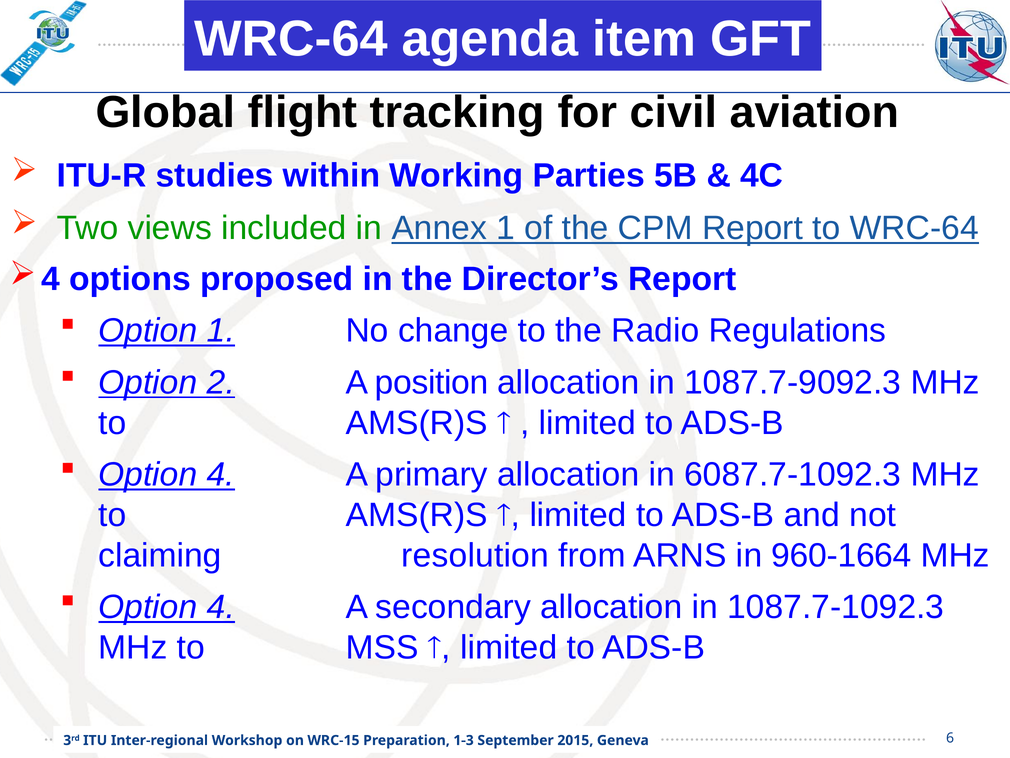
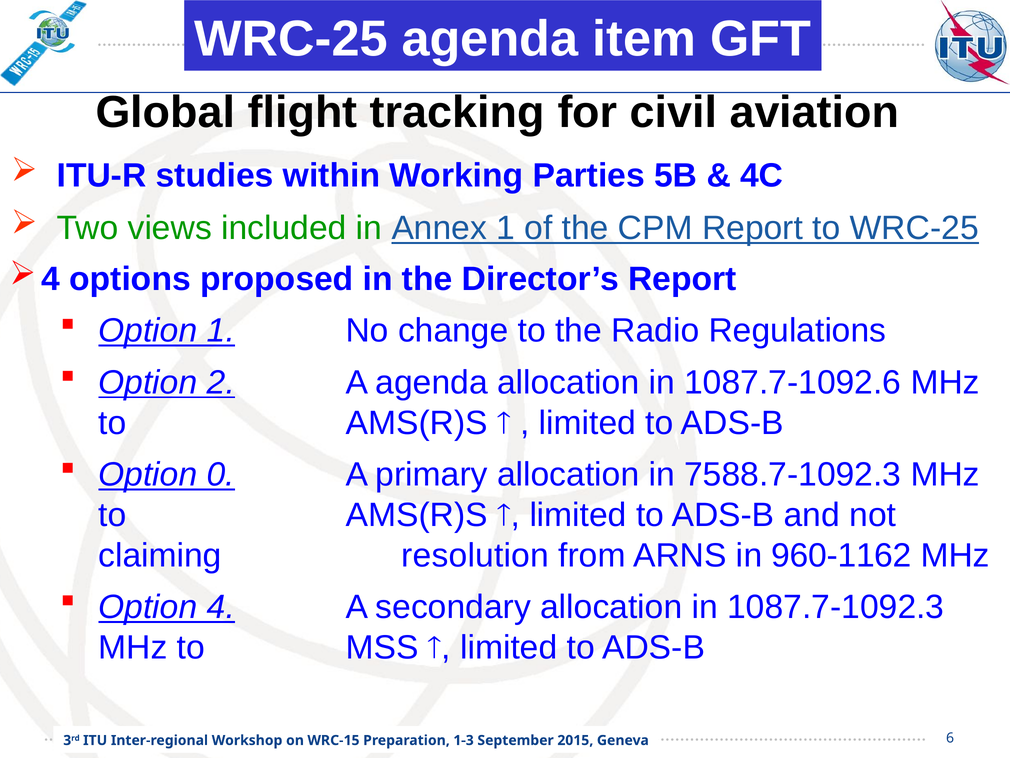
WRC-64: WRC-64 -> WRC-25 (291, 39)
to WRC-64: WRC-64 -> WRC-25 (914, 228)
A position: position -> agenda (432, 382)
1087.7-9092.3: 1087.7-9092.3 -> 1087.7-1092.6 (793, 382)
4: 4 -> 0 (221, 474)
6087.7-1092.3: 6087.7-1092.3 -> 7588.7-1092.3 (793, 474)
960-1664: 960-1664 -> 960-1162 (842, 555)
